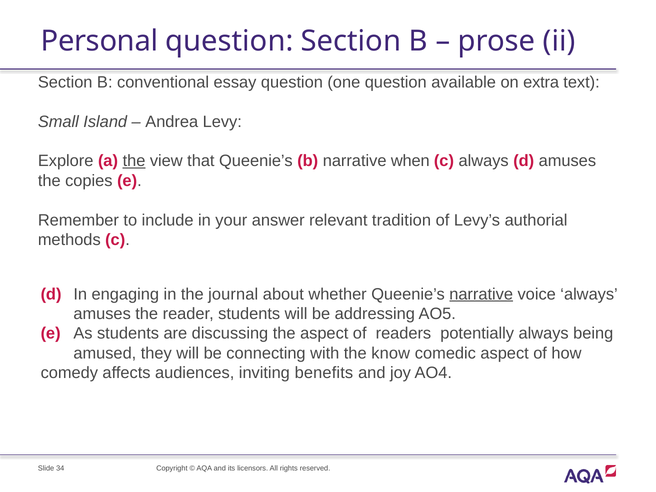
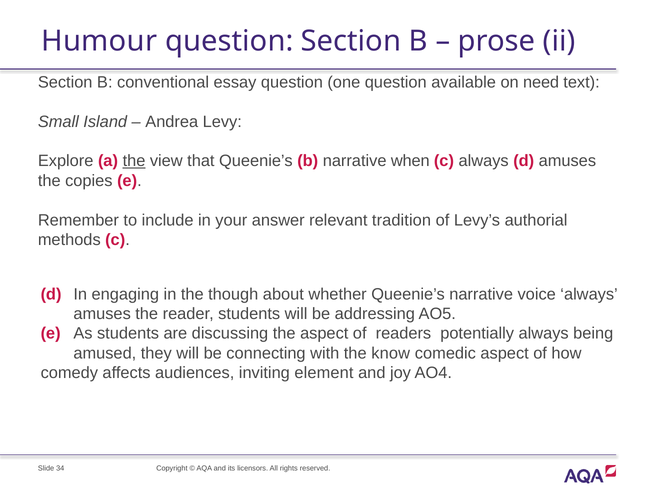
Personal: Personal -> Humour (99, 41)
extra: extra -> need (541, 82)
journal: journal -> though (233, 294)
narrative underline: present -> none (481, 294)
benefits: benefits -> element (324, 373)
